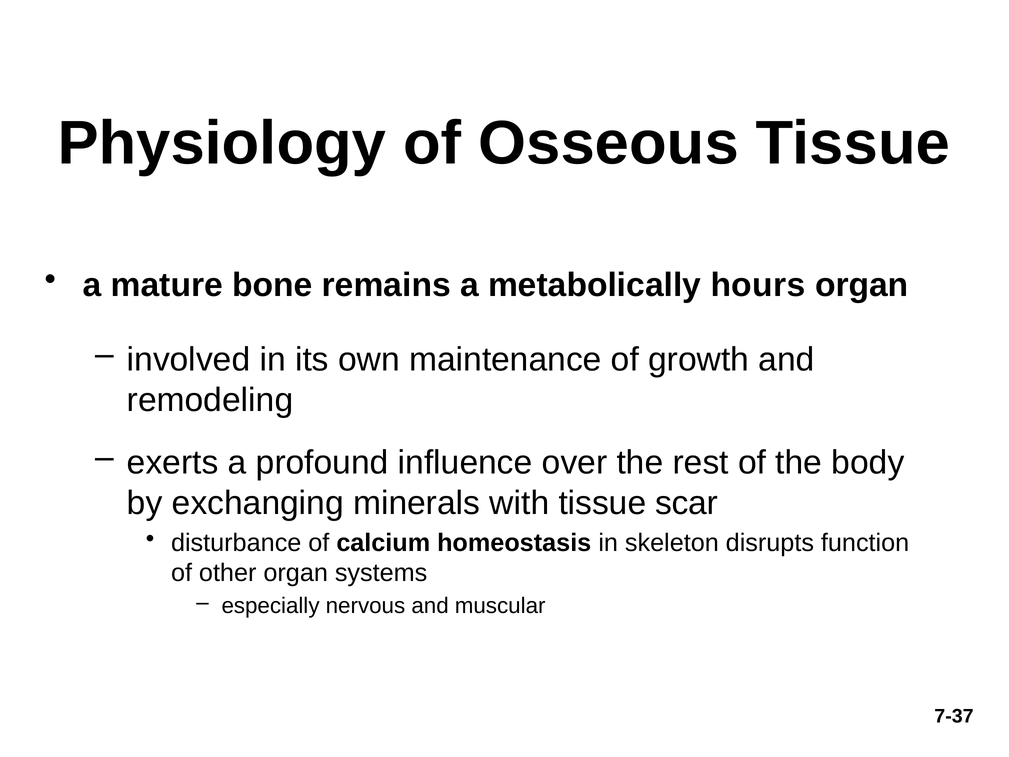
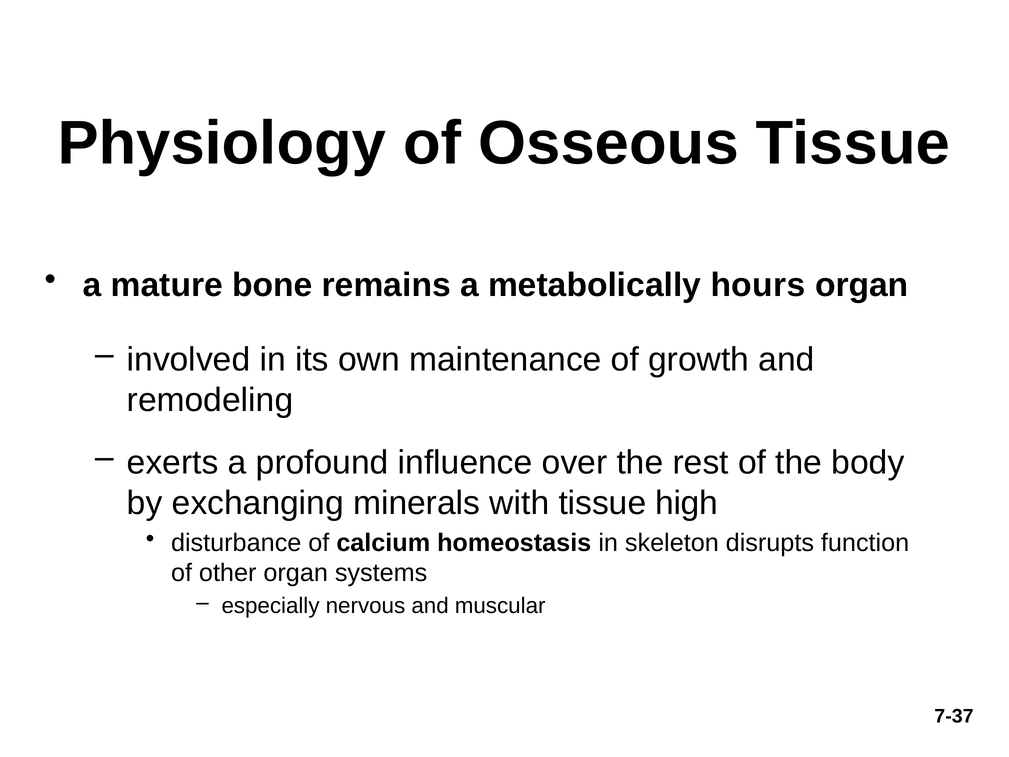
scar: scar -> high (687, 503)
